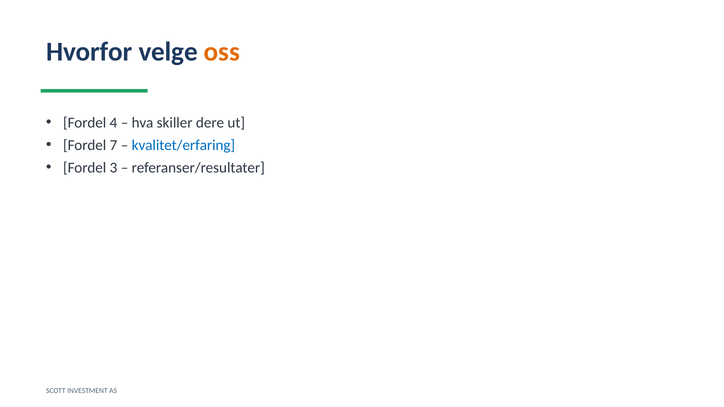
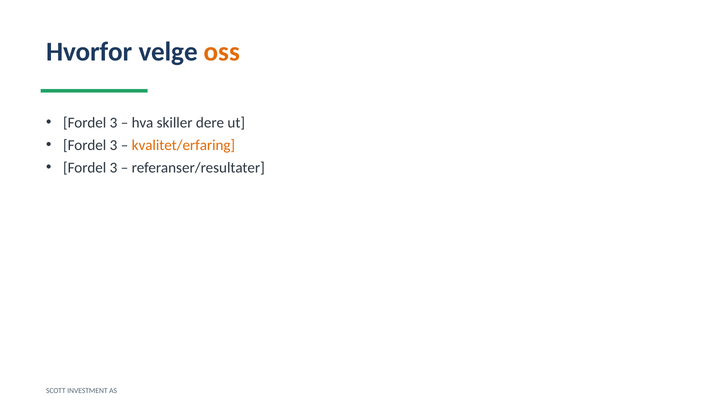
4: 4 -> 3 (114, 123)
7: 7 -> 3 (114, 145)
kvalitet/erfaring colour: blue -> orange (183, 145)
